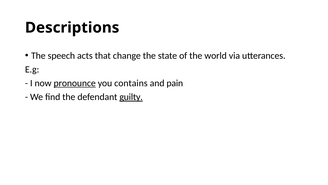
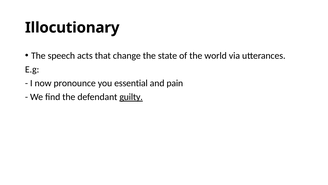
Descriptions: Descriptions -> Illocutionary (72, 28)
pronounce underline: present -> none (75, 83)
contains: contains -> essential (131, 83)
